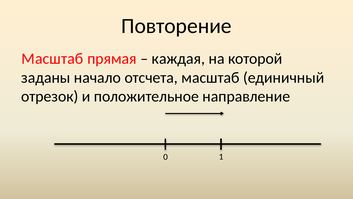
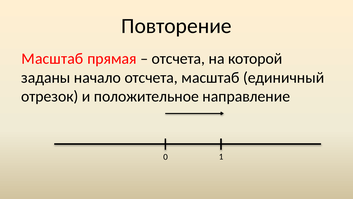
каждая: каждая -> отсчета (178, 59)
